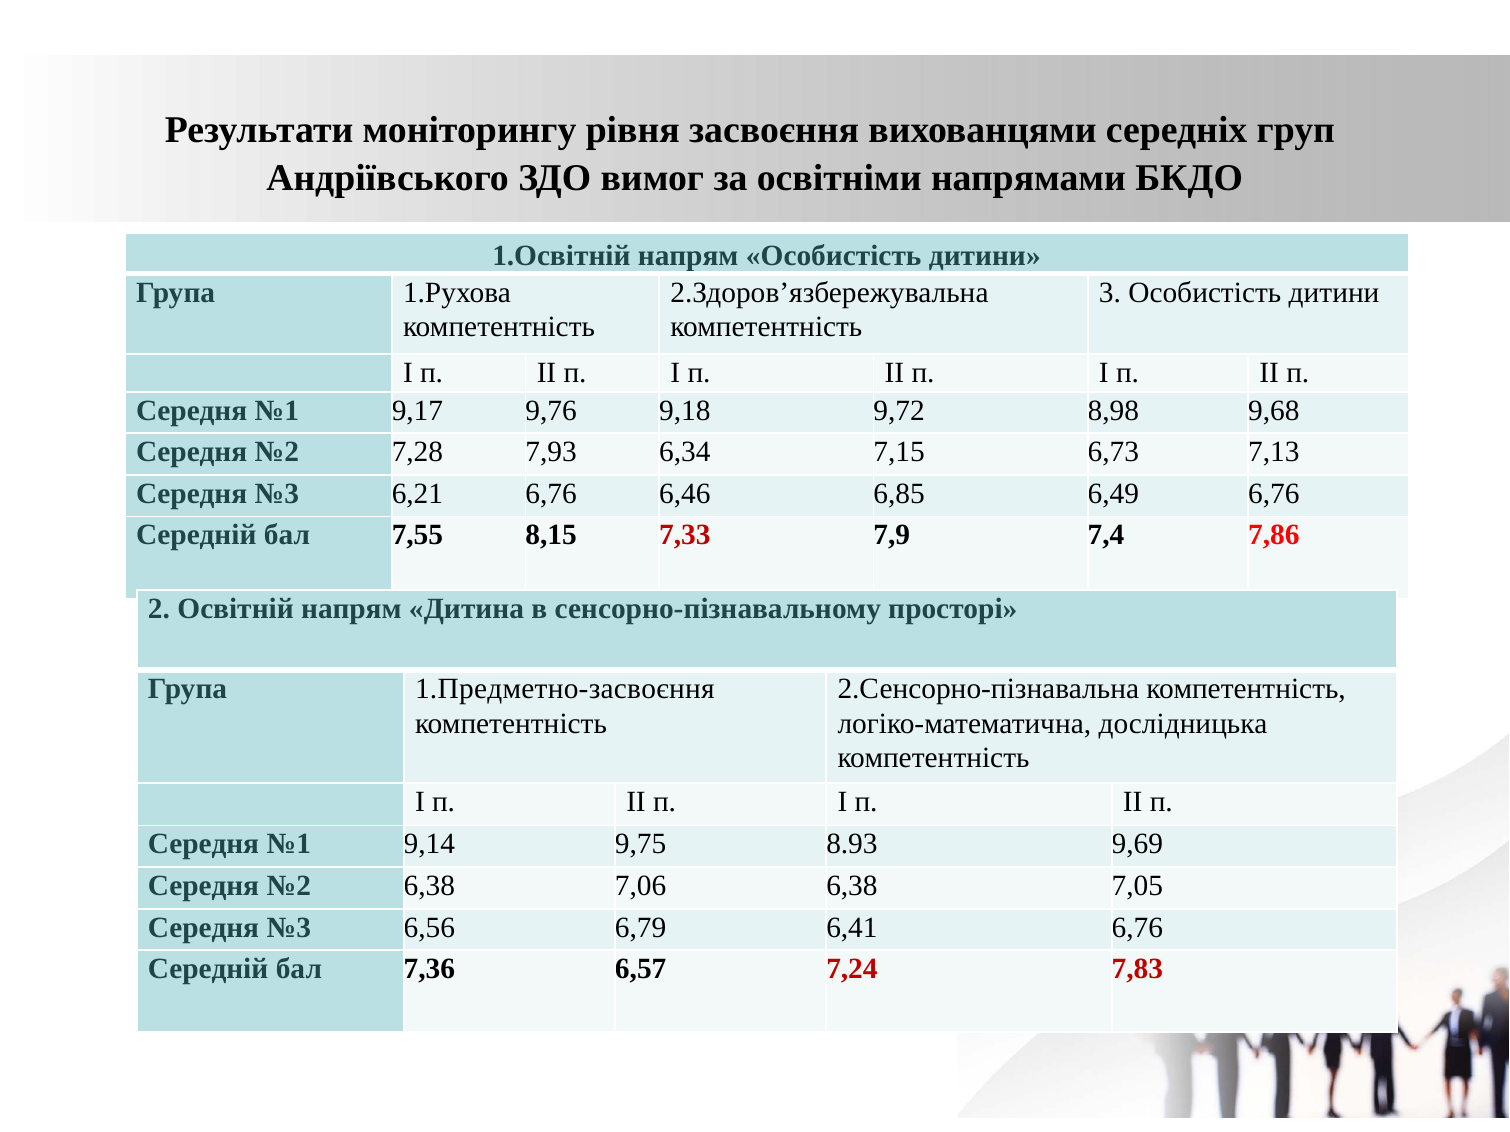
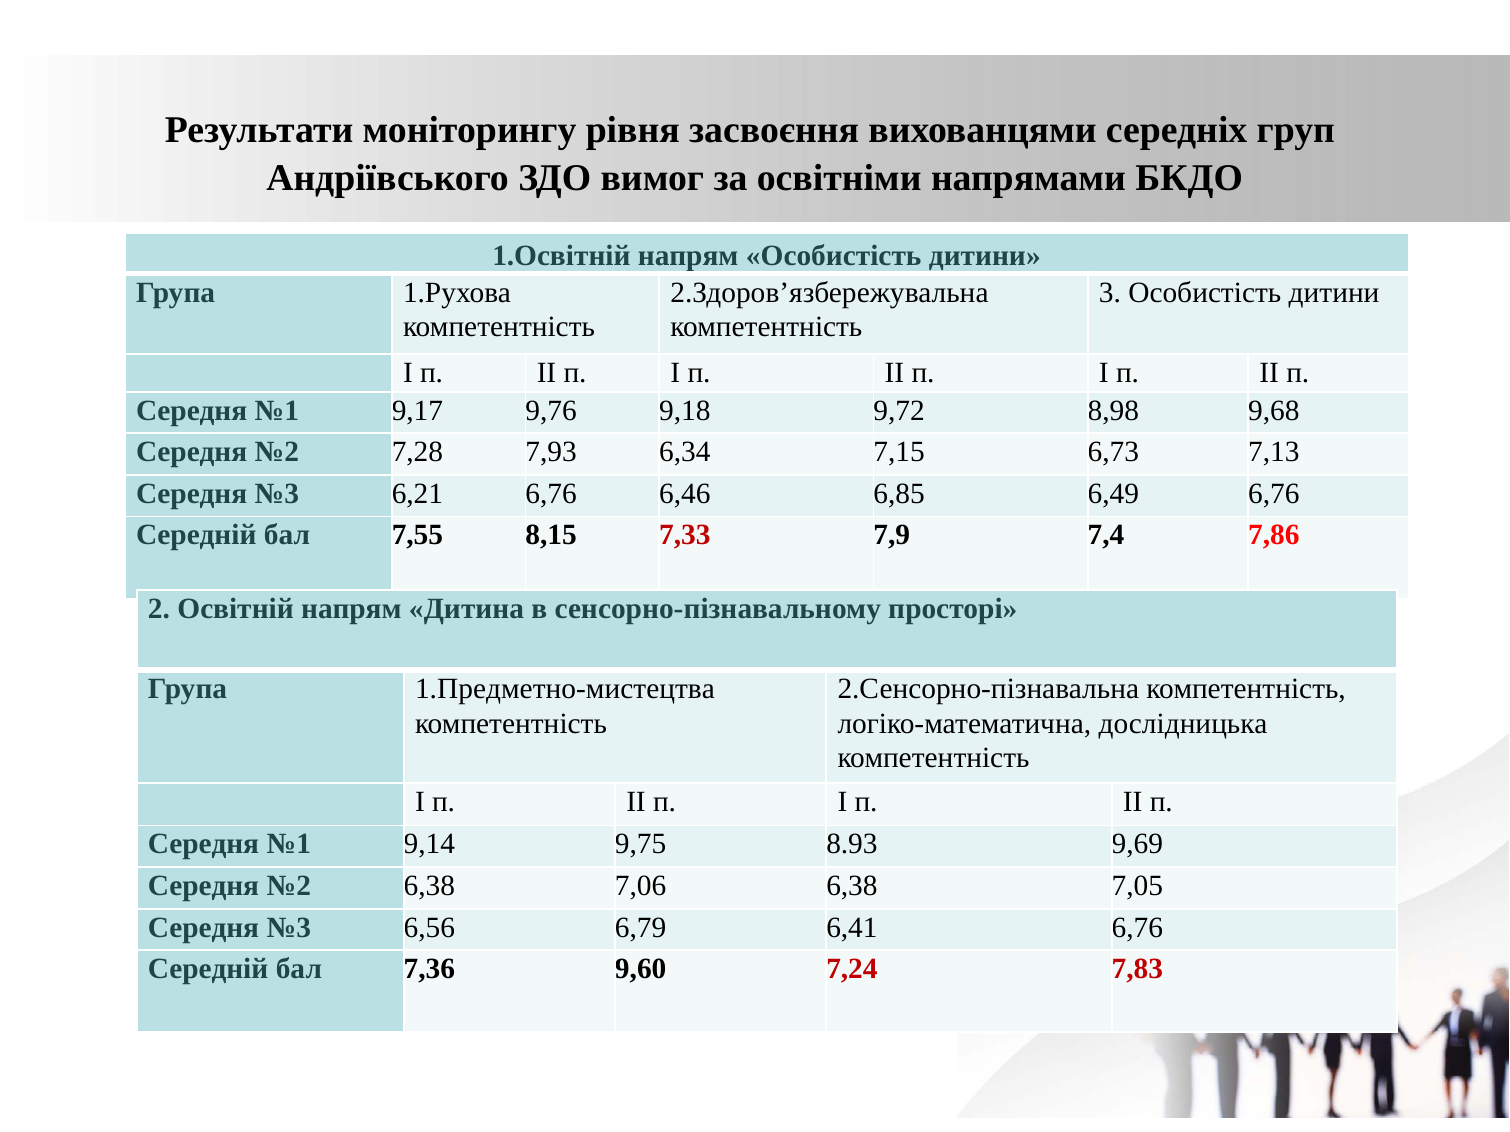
1.Предметно-засвоєння: 1.Предметно-засвоєння -> 1.Предметно-мистецтва (565, 689)
6,57: 6,57 -> 9,60 (641, 969)
